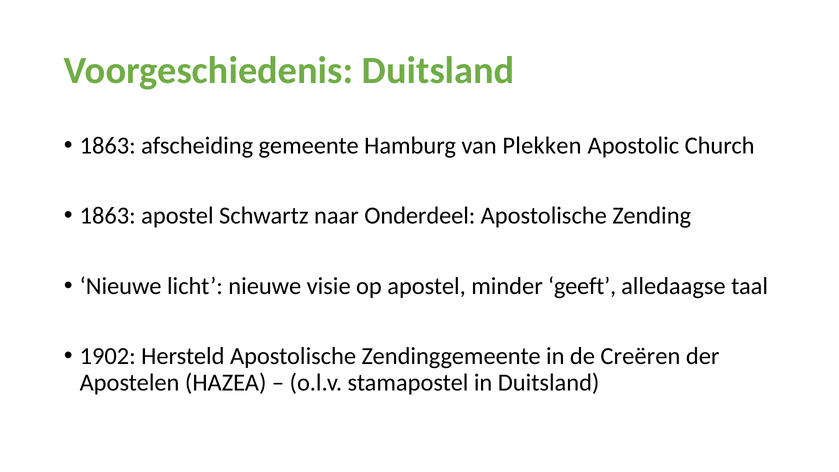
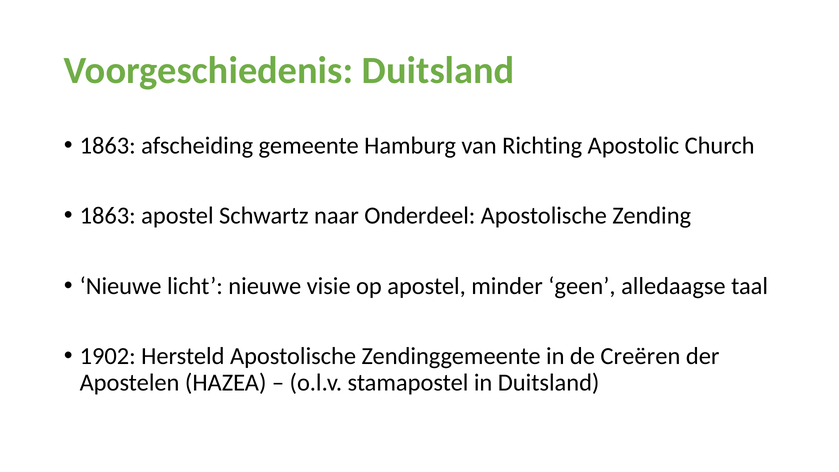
Plekken: Plekken -> Richting (542, 145)
geeft: geeft -> geen (582, 286)
